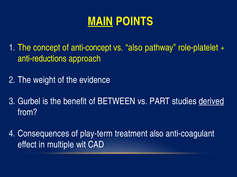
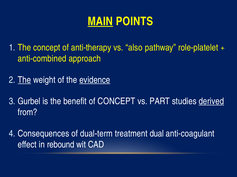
anti-concept: anti-concept -> anti-therapy (91, 48)
anti-reductions: anti-reductions -> anti-combined (42, 59)
The underline: none -> present (24, 80)
evidence underline: none -> present (95, 80)
of BETWEEN: BETWEEN -> CONCEPT (116, 102)
play-term: play-term -> dual-term (96, 134)
treatment also: also -> dual (157, 134)
multiple: multiple -> rebound (61, 145)
